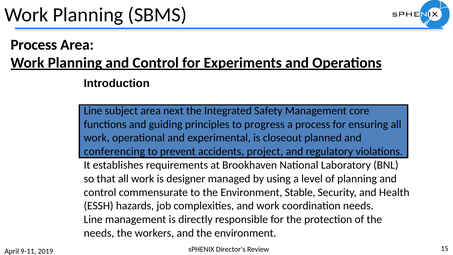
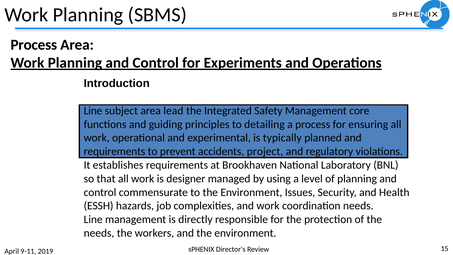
next: next -> lead (173, 111)
progress: progress -> detailing (264, 124)
closeout: closeout -> typically (282, 138)
conferencing: conferencing -> requirements (115, 151)
Stable: Stable -> Issues (300, 192)
